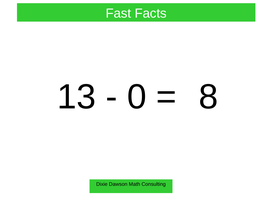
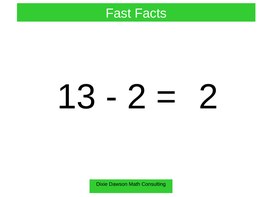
0: 0 -> 2 (137, 97)
8: 8 -> 2 (208, 97)
